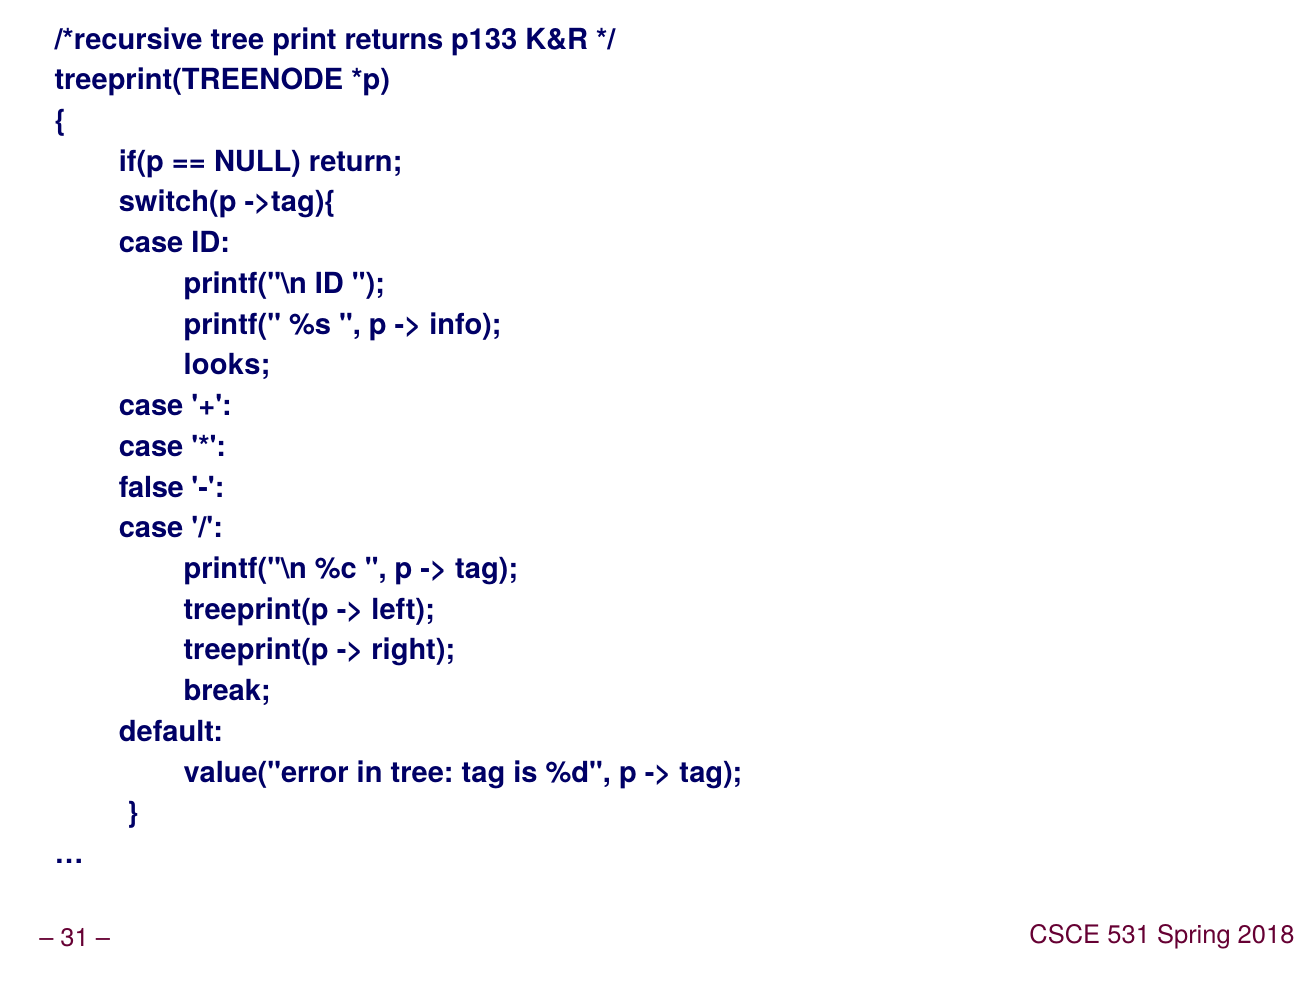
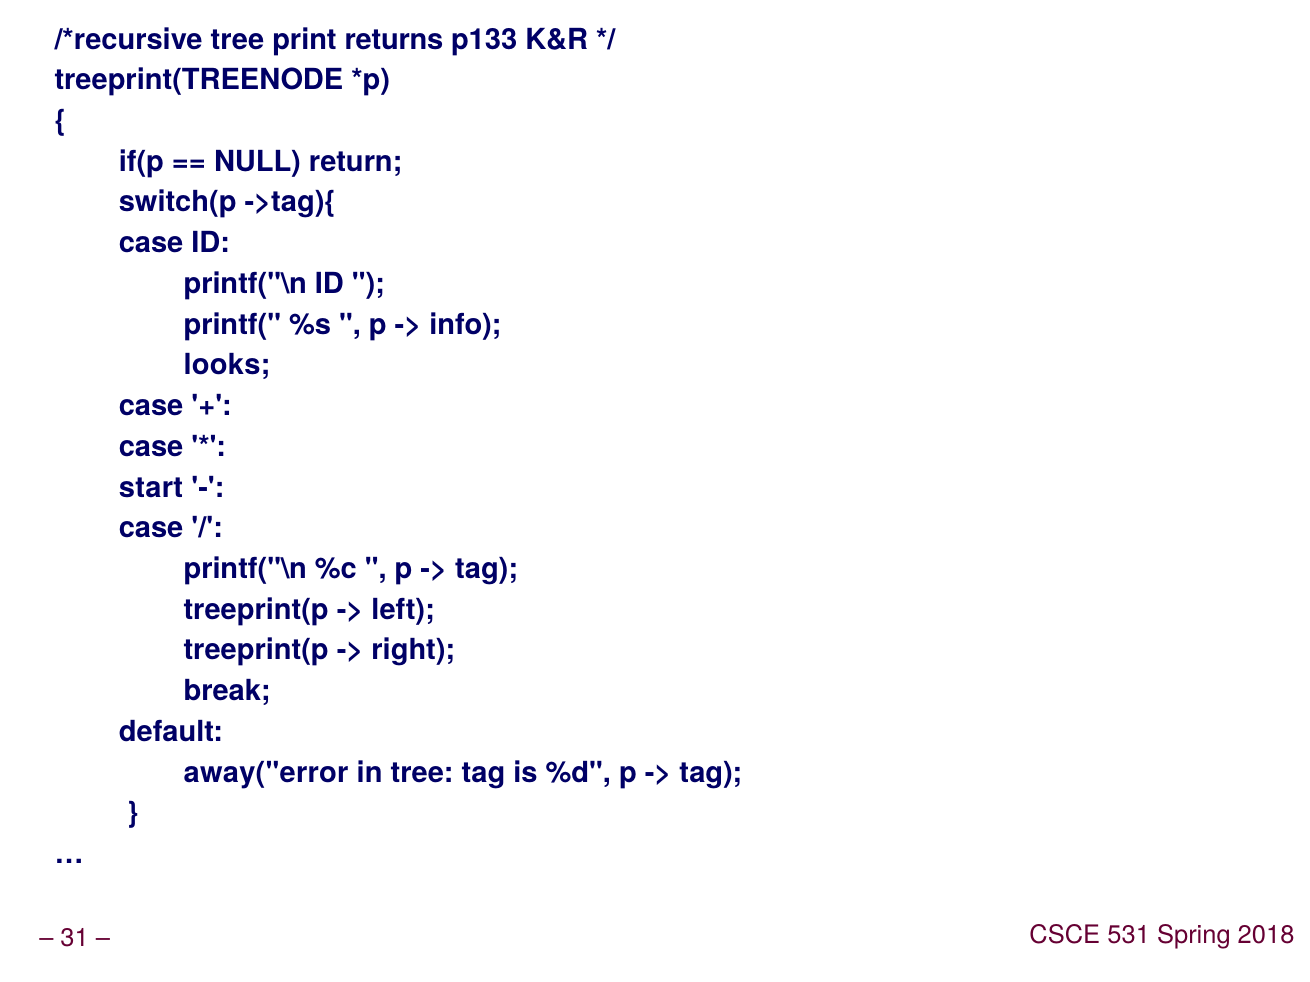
false: false -> start (151, 488)
value("error: value("error -> away("error (266, 773)
